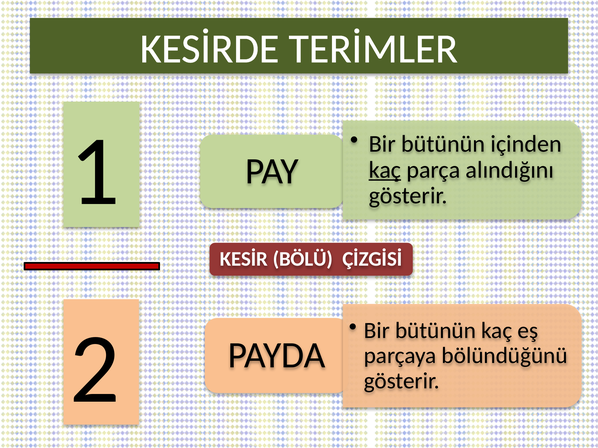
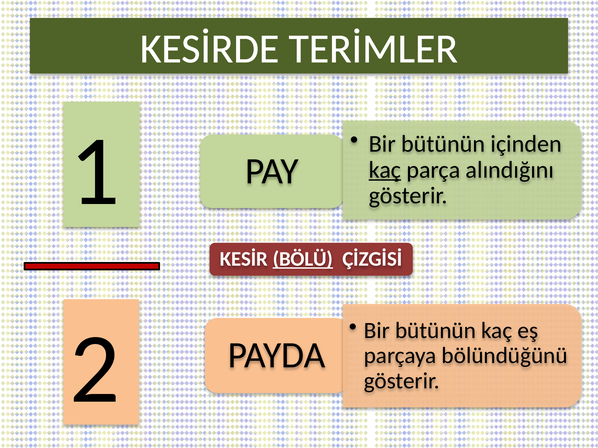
BÖLÜ underline: none -> present (303, 259)
